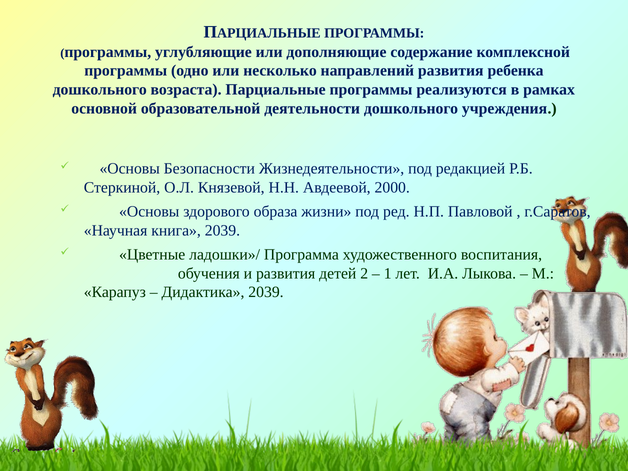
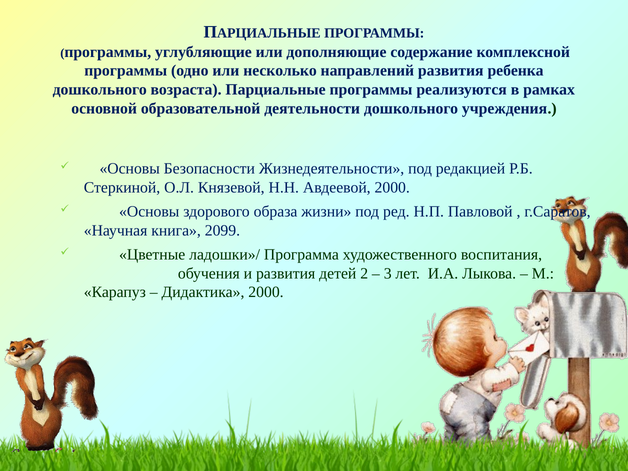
книга 2039: 2039 -> 2099 (222, 231)
1: 1 -> 3 (388, 273)
Дидактика 2039: 2039 -> 2000 (266, 292)
